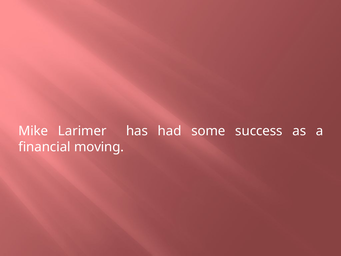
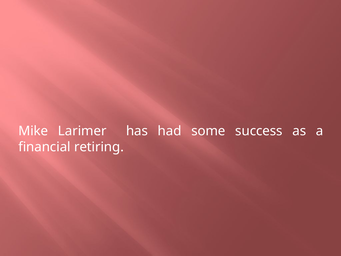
moving: moving -> retiring (99, 147)
